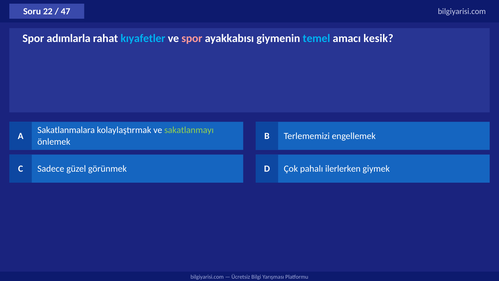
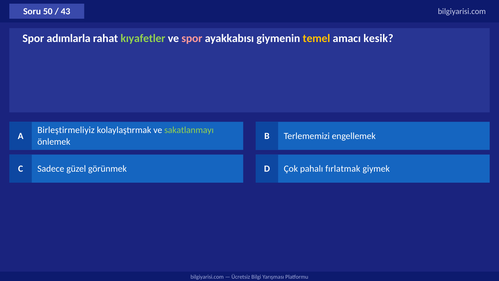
22: 22 -> 50 (48, 11)
47: 47 -> 43 (66, 11)
kıyafetler colour: light blue -> light green (143, 38)
temel colour: light blue -> yellow (316, 38)
Sakatlanmalara: Sakatlanmalara -> Birleştirmeliyiz (66, 130)
ilerlerken: ilerlerken -> fırlatmak (343, 169)
